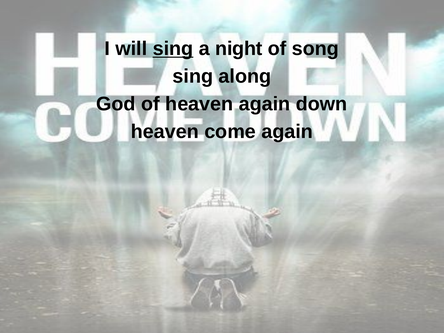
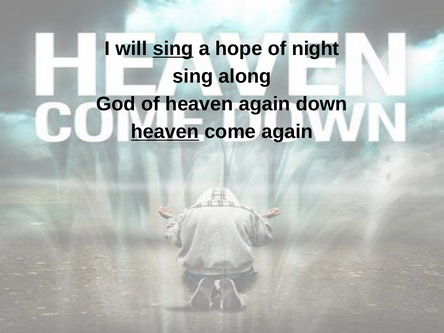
night: night -> hope (239, 49)
song: song -> night (316, 49)
heaven underline: none -> present (165, 132)
